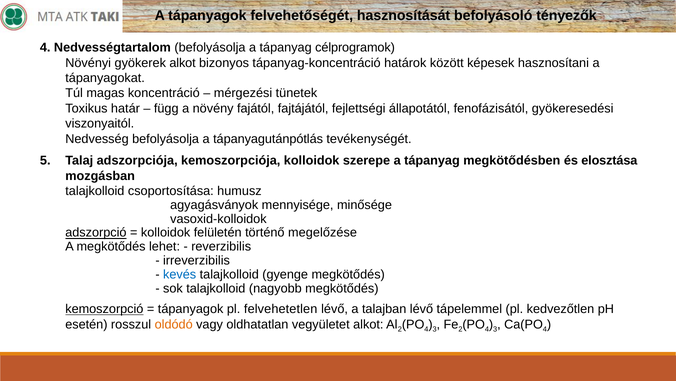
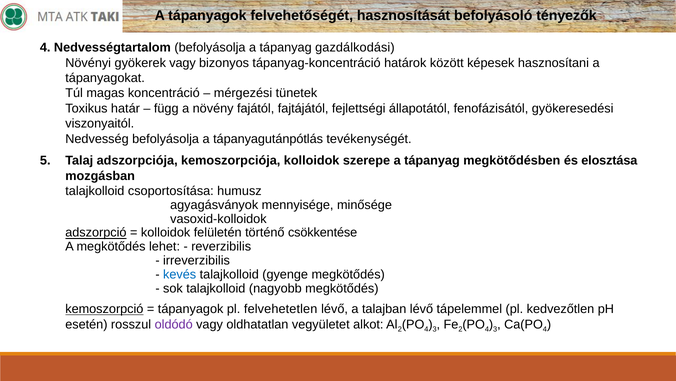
célprogramok: célprogramok -> gazdálkodási (355, 47)
gyökerek alkot: alkot -> vagy (183, 63)
megelőzése: megelőzése -> csökkentése (323, 232)
oldódó colour: orange -> purple (174, 324)
